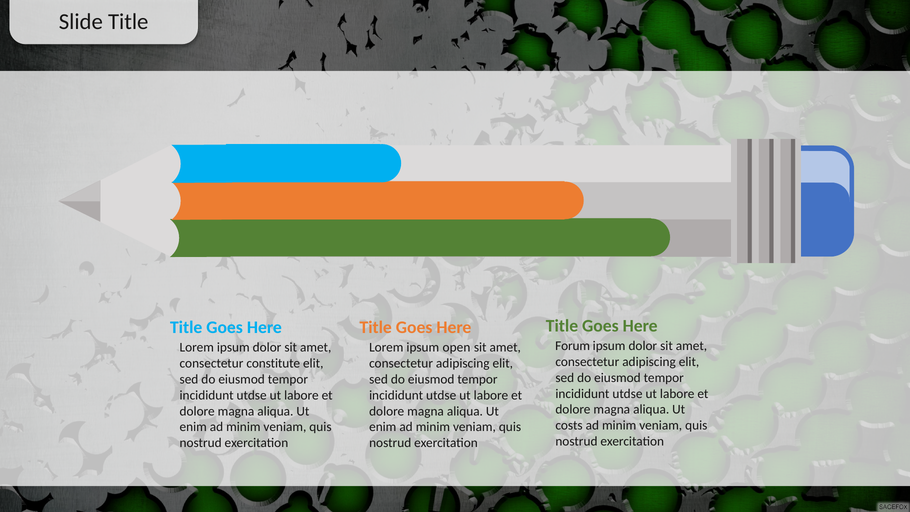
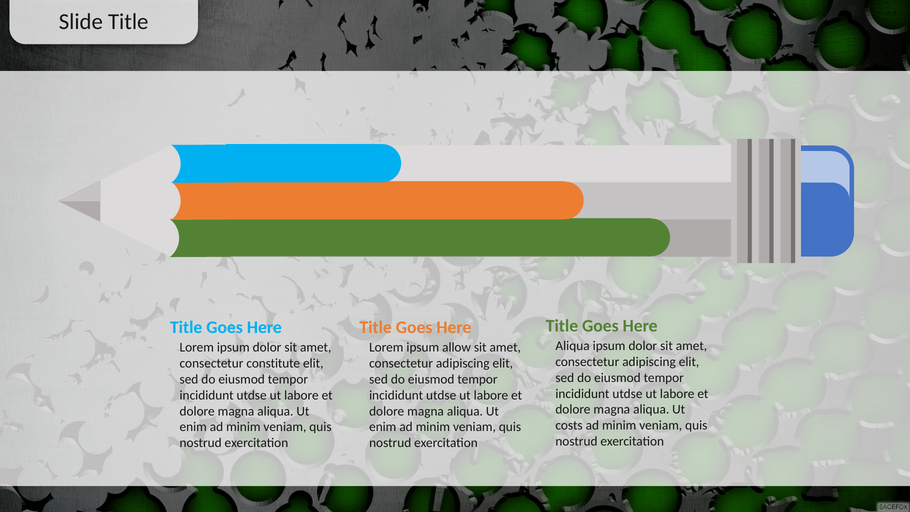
Forum: Forum -> Aliqua (573, 346)
open: open -> allow (457, 347)
